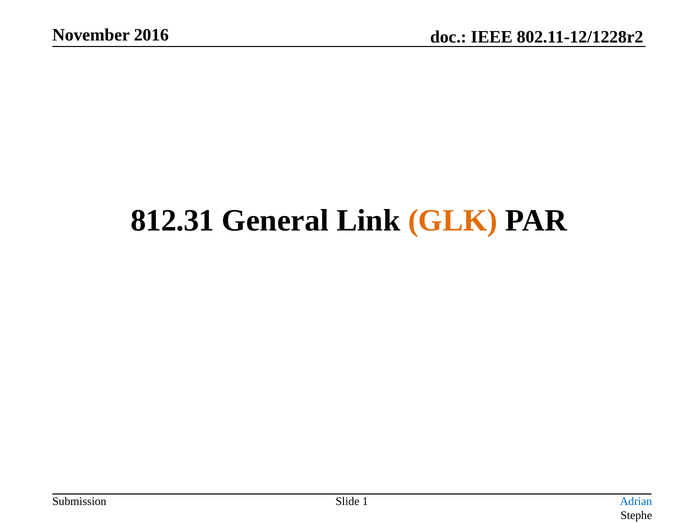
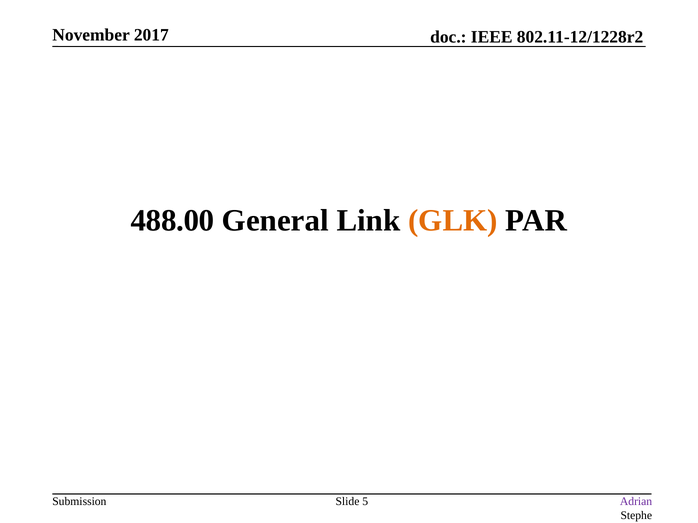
2016: 2016 -> 2017 (151, 35)
812.31: 812.31 -> 488.00 (173, 221)
1: 1 -> 5 (365, 502)
Adrian colour: blue -> purple (636, 502)
